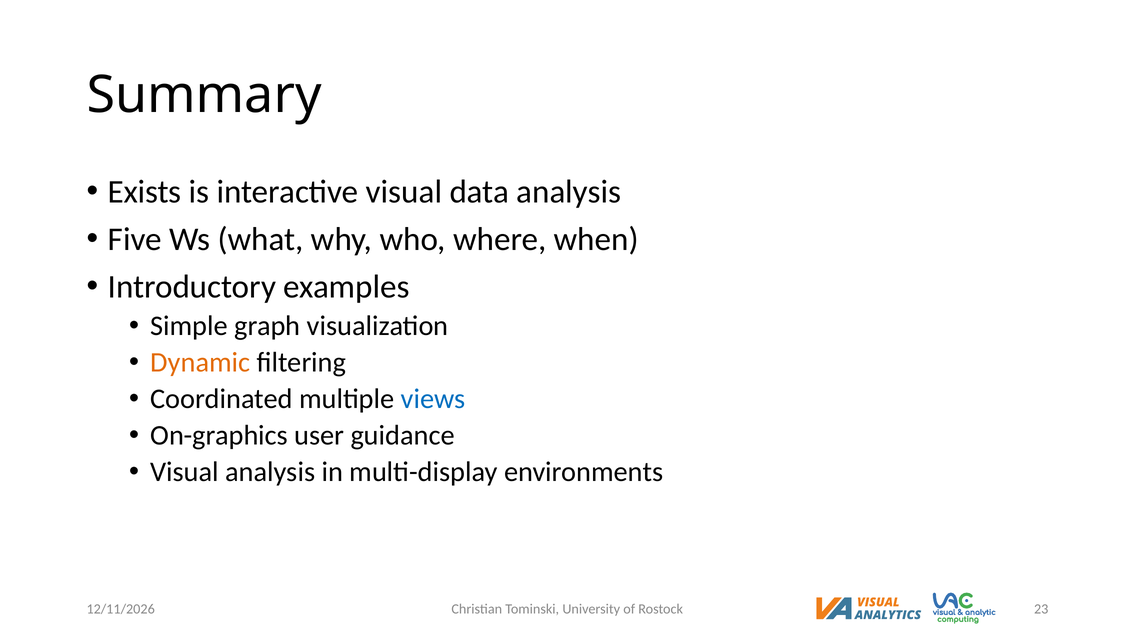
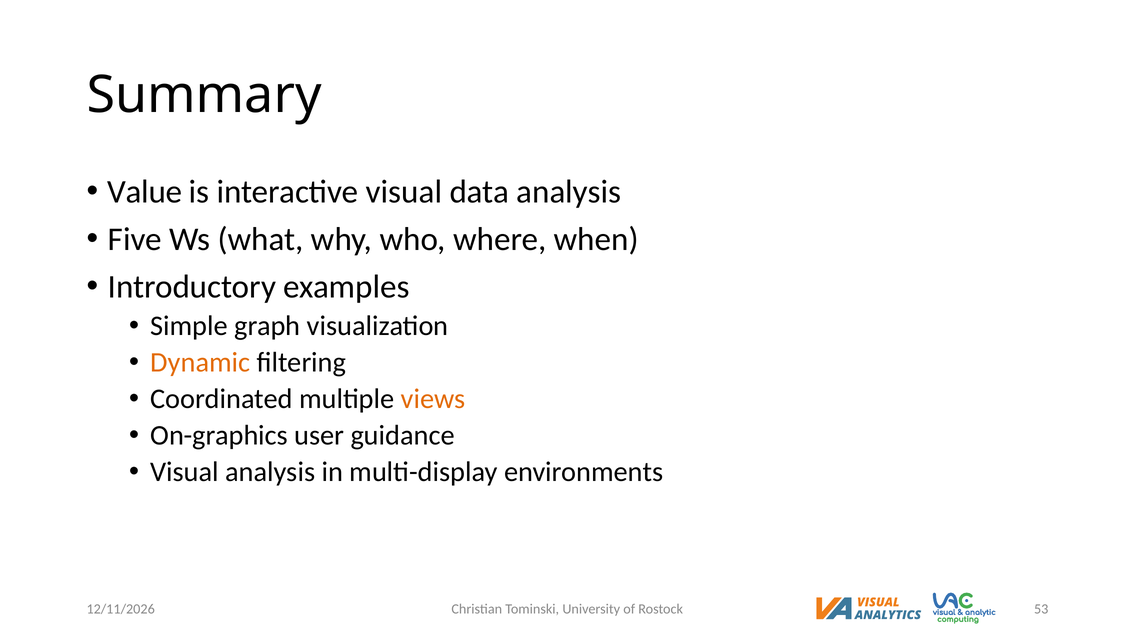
Exists: Exists -> Value (145, 192)
views colour: blue -> orange (433, 399)
23: 23 -> 53 (1041, 610)
